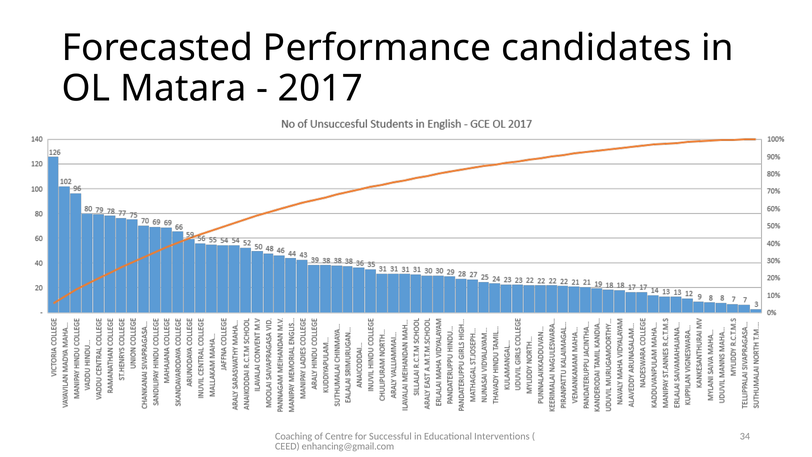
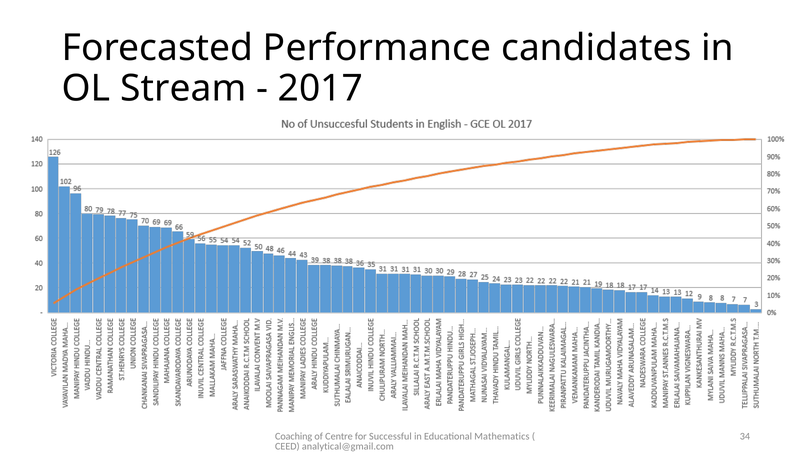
Matara: Matara -> Stream (183, 88)
Interventions: Interventions -> Mathematics (502, 436)
enhancing@gmail.com: enhancing@gmail.com -> analytical@gmail.com (348, 446)
